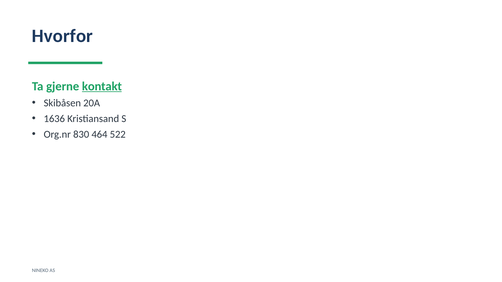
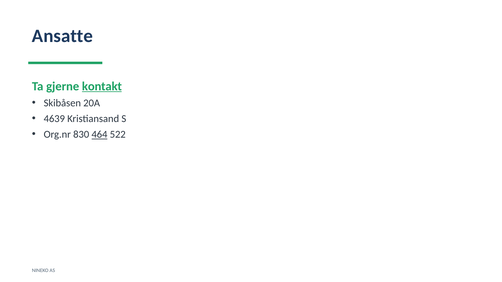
Hvorfor: Hvorfor -> Ansatte (62, 36)
1636: 1636 -> 4639 (54, 119)
464 underline: none -> present (99, 135)
